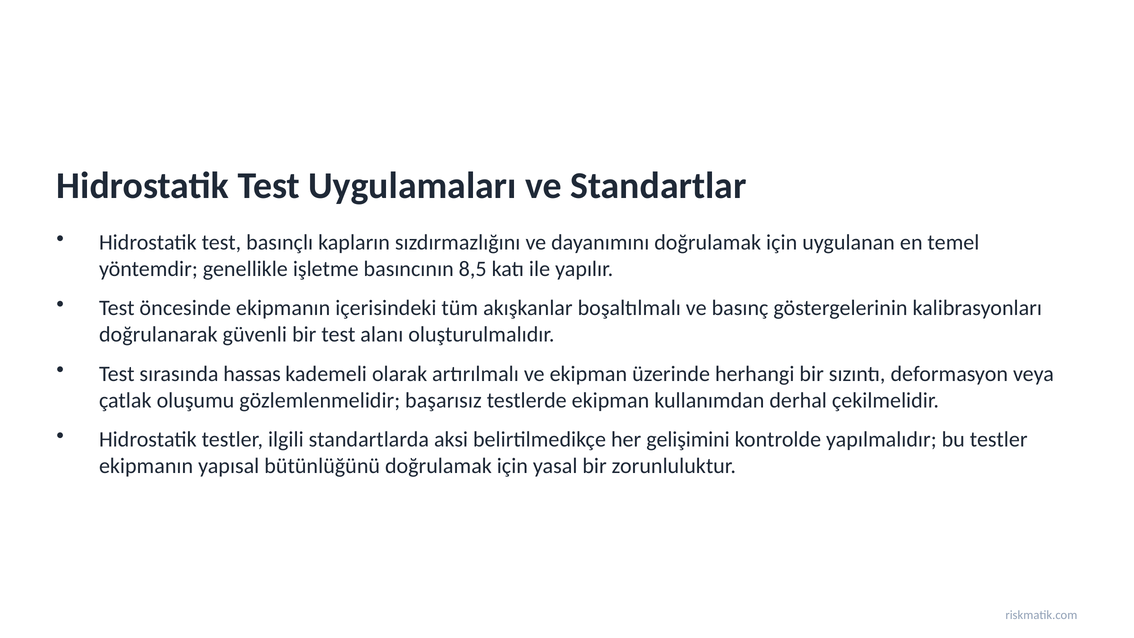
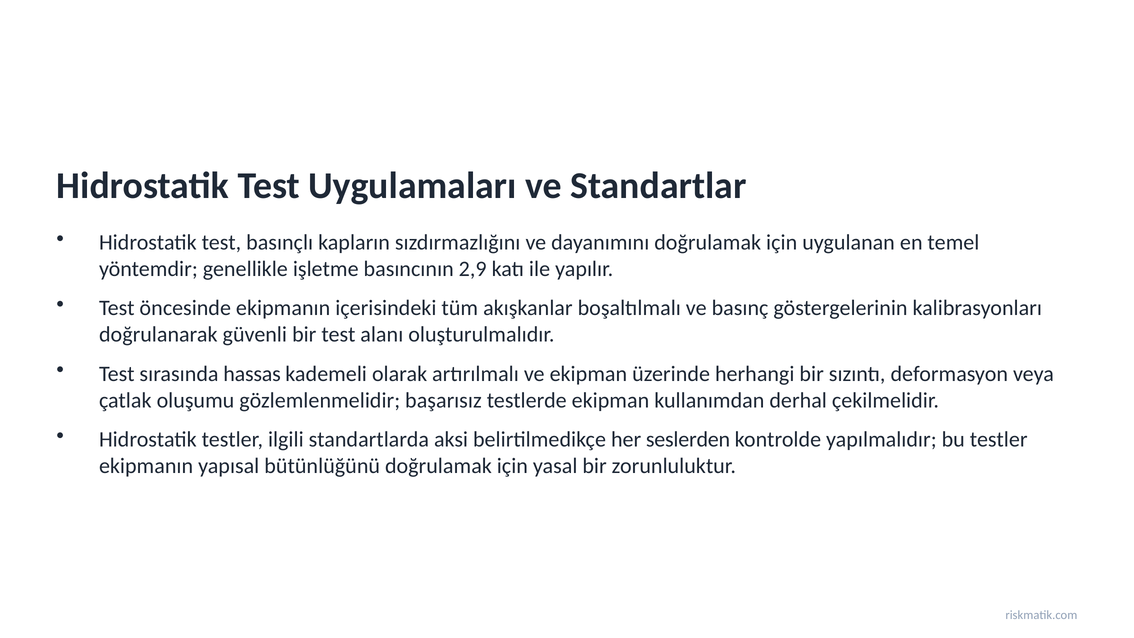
8,5: 8,5 -> 2,9 (473, 269)
gelişimini: gelişimini -> seslerden (688, 439)
